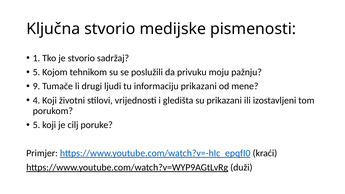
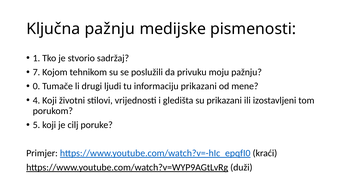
Ključna stvorio: stvorio -> pažnju (110, 29)
5: 5 -> 7 (36, 72)
9: 9 -> 0 (36, 86)
